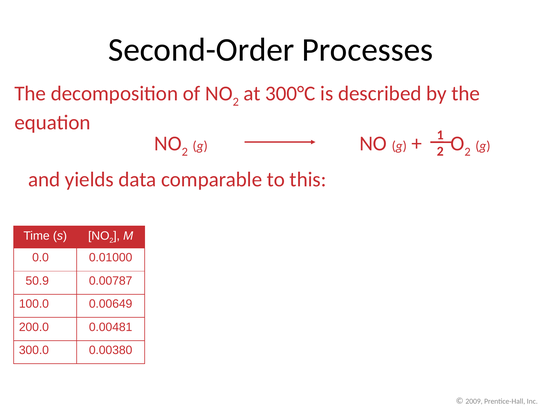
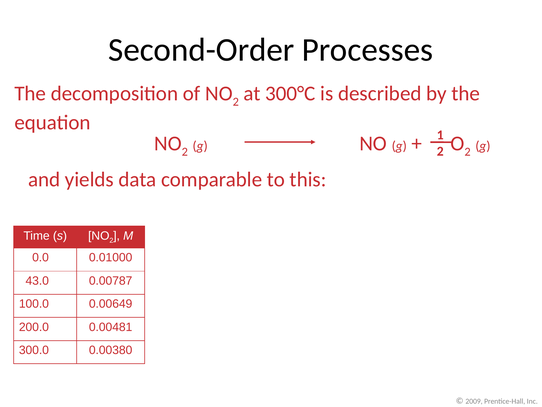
50.9: 50.9 -> 43.0 (37, 280)
